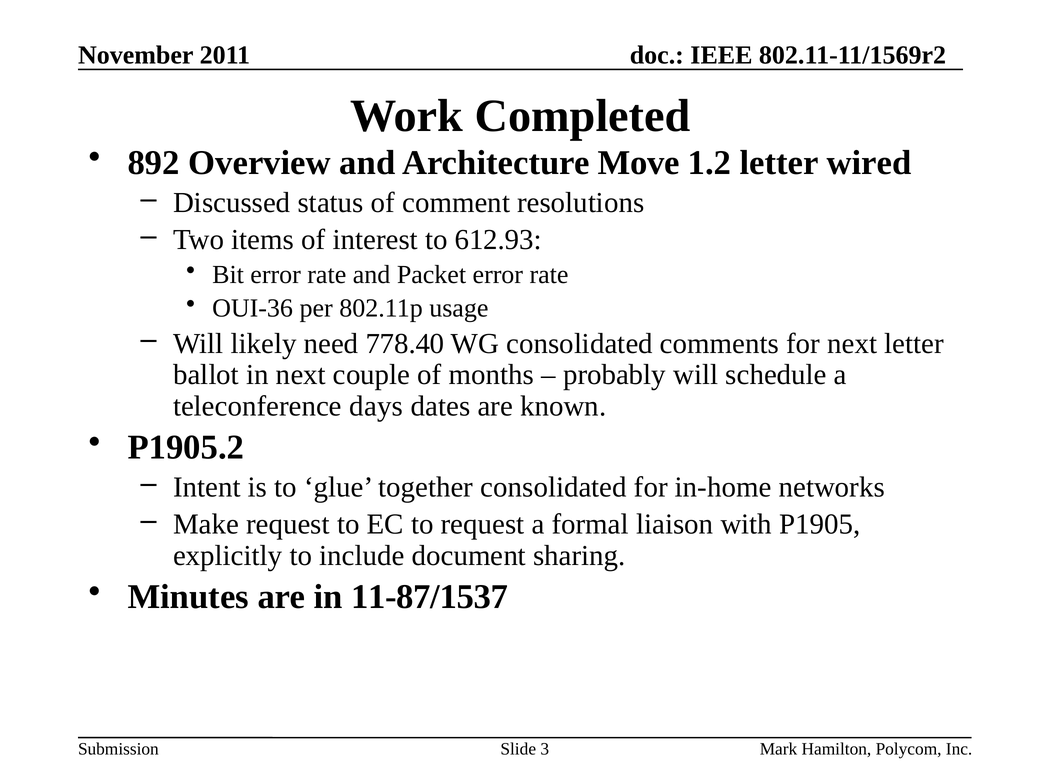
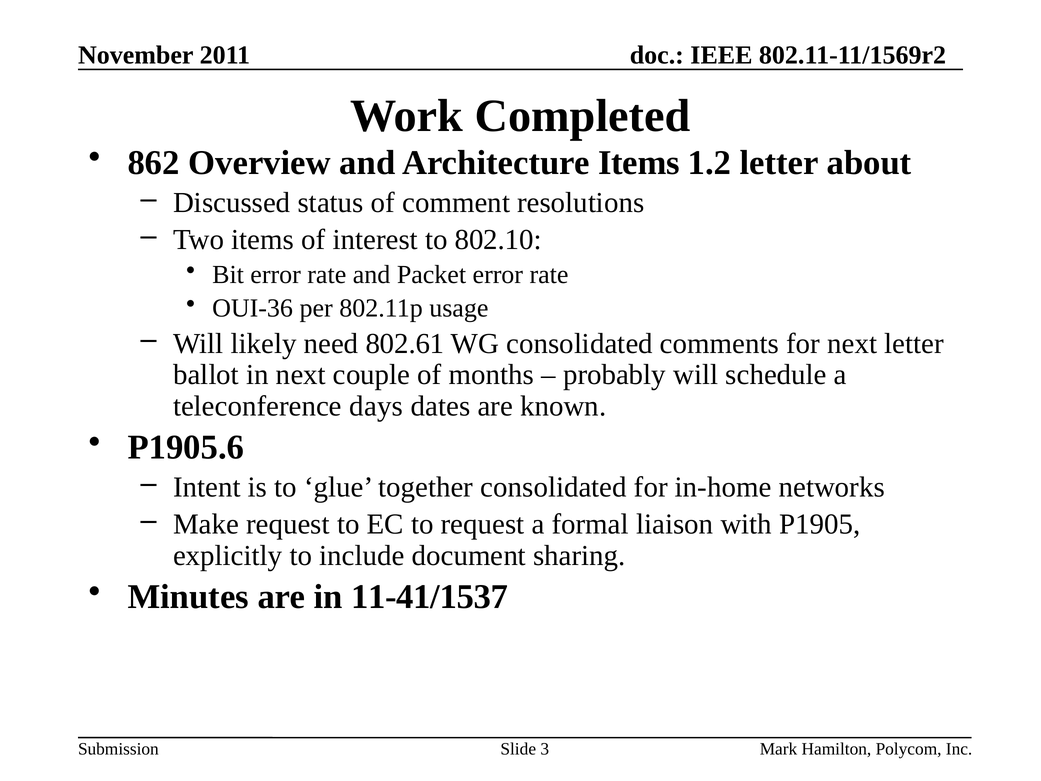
892: 892 -> 862 (154, 163)
Architecture Move: Move -> Items (639, 163)
wired: wired -> about (869, 163)
612.93: 612.93 -> 802.10 (498, 240)
778.40: 778.40 -> 802.61 (405, 343)
P1905.2: P1905.2 -> P1905.6 (186, 447)
11-87/1537: 11-87/1537 -> 11-41/1537 (430, 597)
